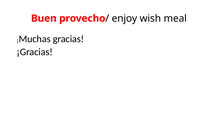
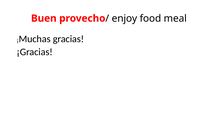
wish: wish -> food (150, 18)
